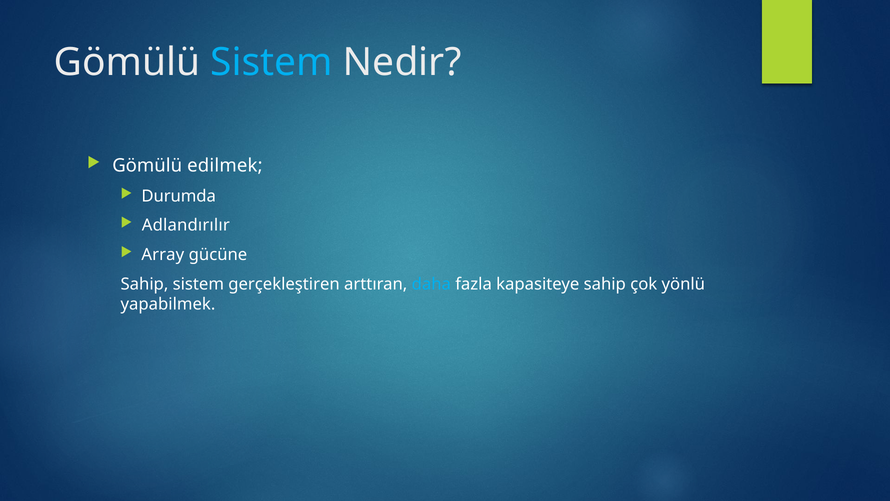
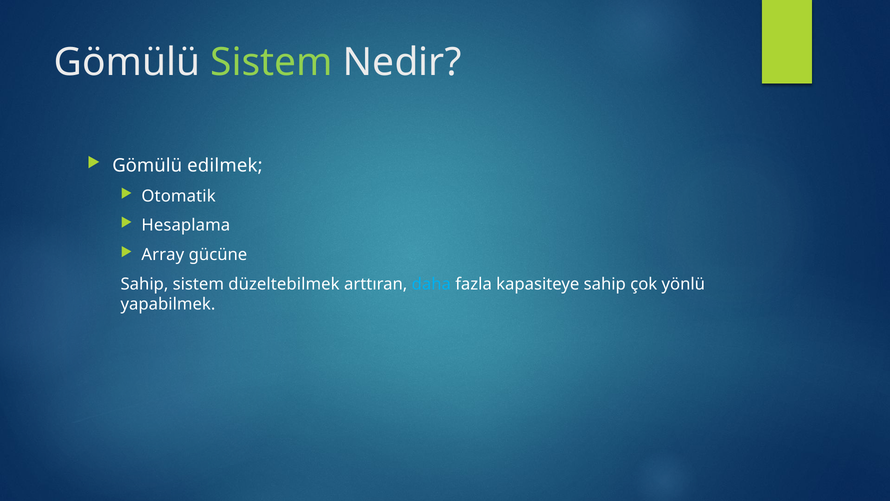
Sistem colour: light blue -> light green (272, 62)
Durumda: Durumda -> Otomatik (179, 196)
Adlandırılır: Adlandırılır -> Hesaplama (186, 225)
gerçekleştiren: gerçekleştiren -> düzeltebilmek (284, 284)
